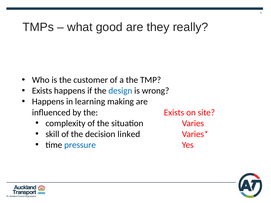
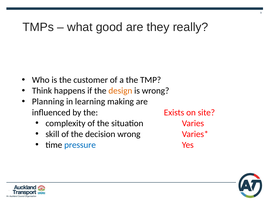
Exists: Exists -> Think (42, 91)
design colour: blue -> orange (120, 91)
Happens: Happens -> Planning (48, 102)
decision linked: linked -> wrong (129, 134)
